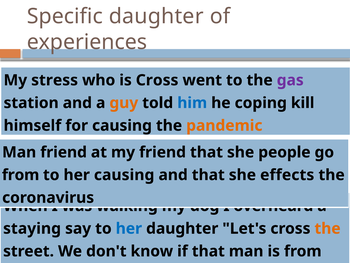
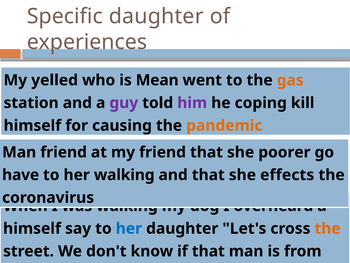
stress: stress -> yelled (55, 80)
is Cross: Cross -> Mean (157, 80)
gas colour: purple -> orange (290, 80)
guy colour: orange -> purple (124, 103)
him colour: blue -> purple (192, 103)
people: people -> poorer (284, 152)
from: from -> have (21, 175)
her causing: causing -> walking (124, 175)
staying: staying -> himself (32, 228)
